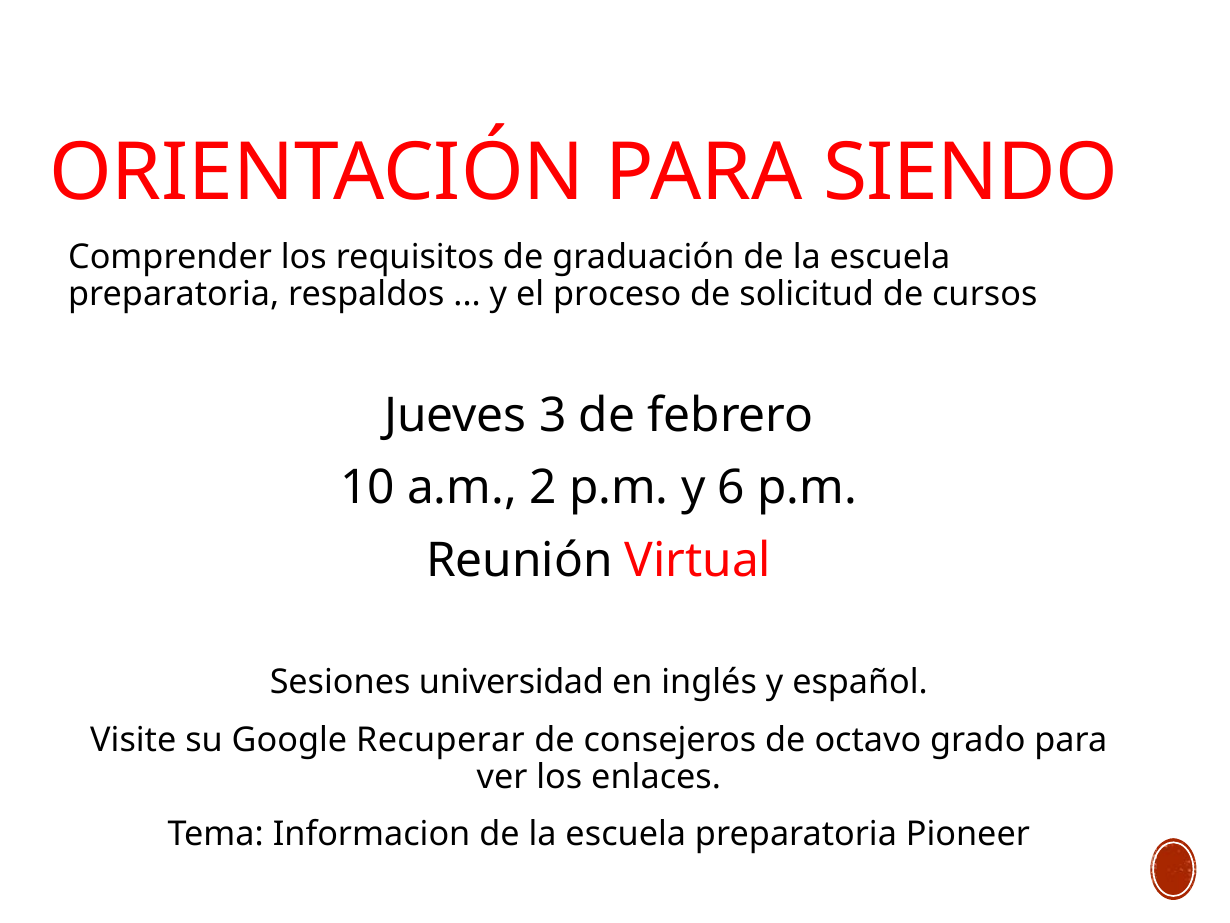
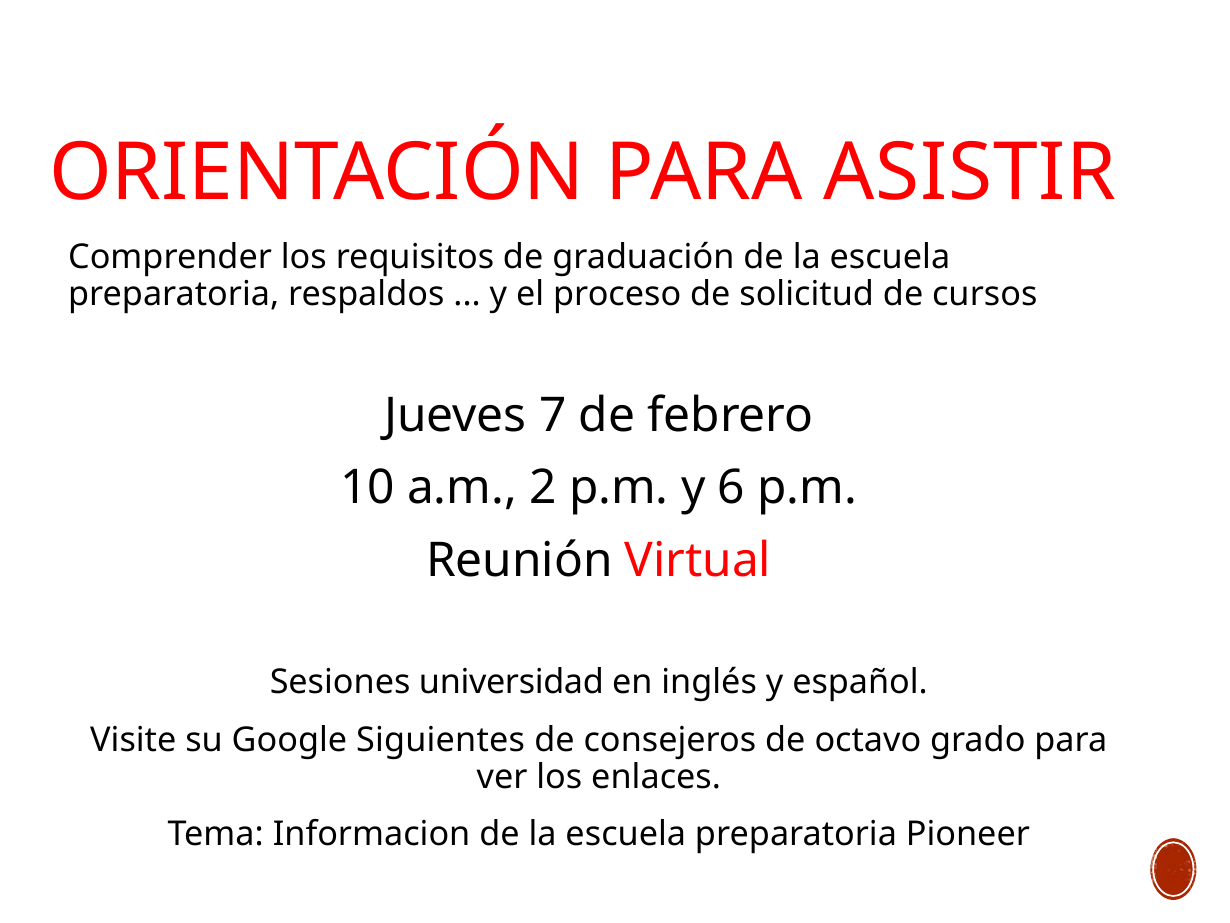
SIENDO: SIENDO -> ASISTIR (970, 173)
3: 3 -> 7 (553, 416)
Recuperar: Recuperar -> Siguientes (441, 740)
